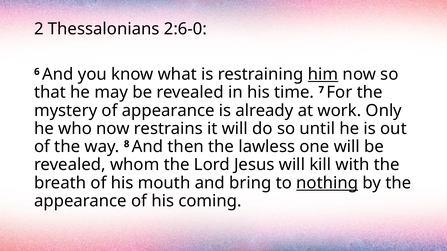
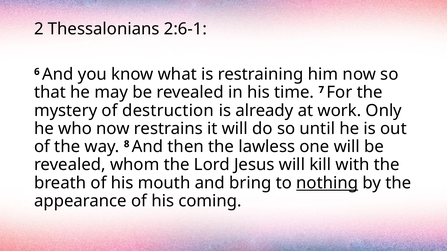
2:6-0: 2:6-0 -> 2:6-1 (185, 29)
him underline: present -> none (323, 74)
of appearance: appearance -> destruction (168, 111)
